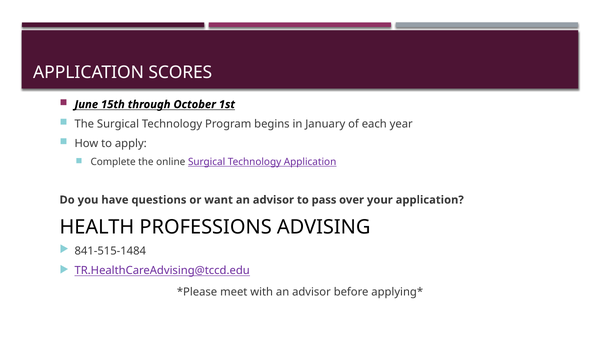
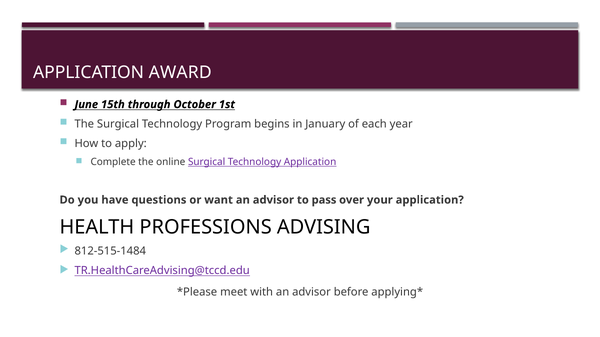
SCORES: SCORES -> AWARD (180, 72)
841-515-1484: 841-515-1484 -> 812-515-1484 (110, 251)
